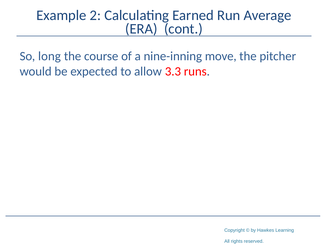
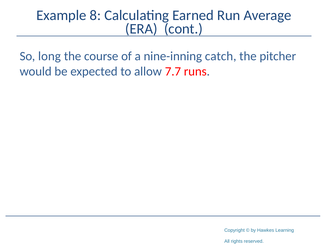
2: 2 -> 8 (95, 15)
move: move -> catch (221, 56)
3.3: 3.3 -> 7.7 (173, 71)
